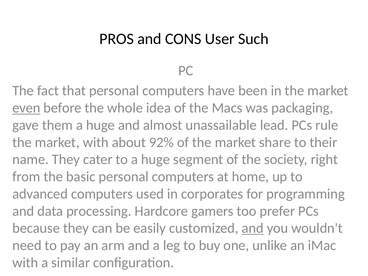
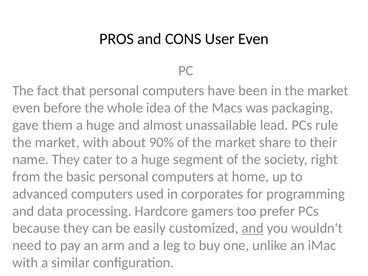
User Such: Such -> Even (253, 39)
even underline: present -> none (26, 108)
92%: 92% -> 90% (162, 142)
